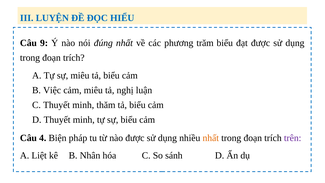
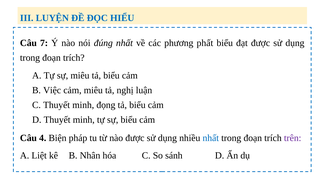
9: 9 -> 7 (44, 43)
trăm: trăm -> phất (205, 43)
thăm: thăm -> đọng (106, 105)
nhất colour: orange -> blue (211, 138)
